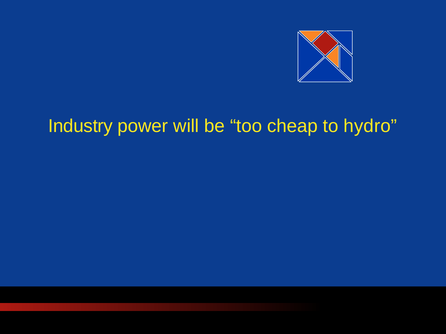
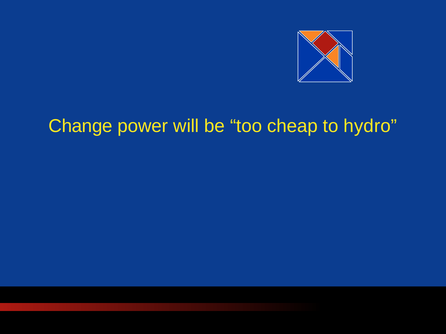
Industry: Industry -> Change (81, 126)
